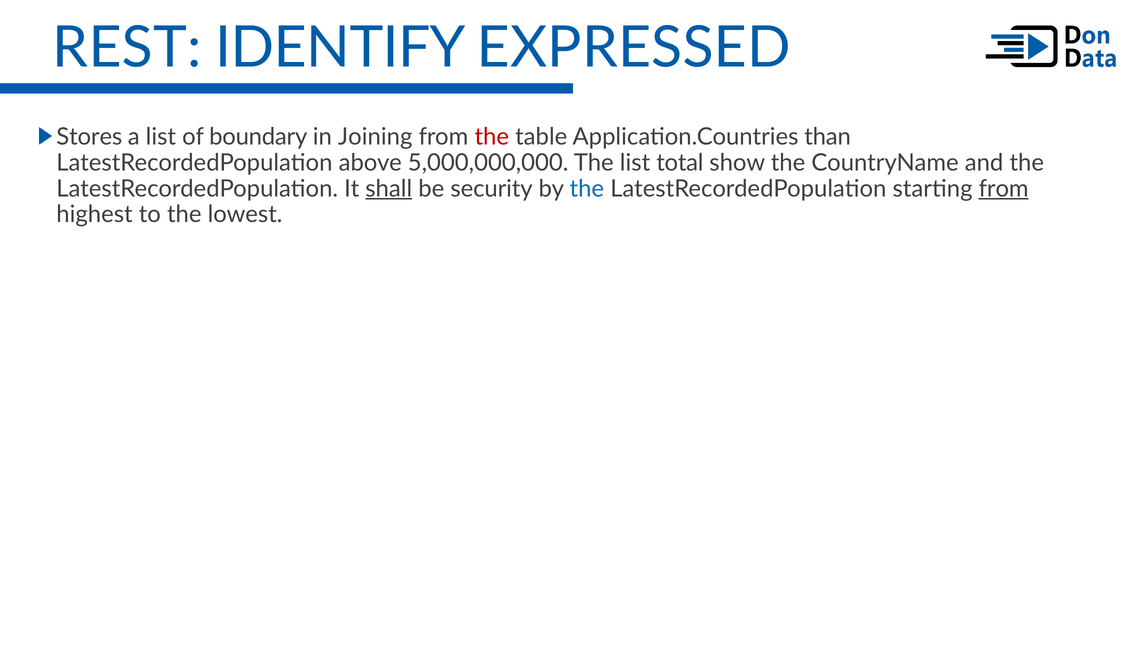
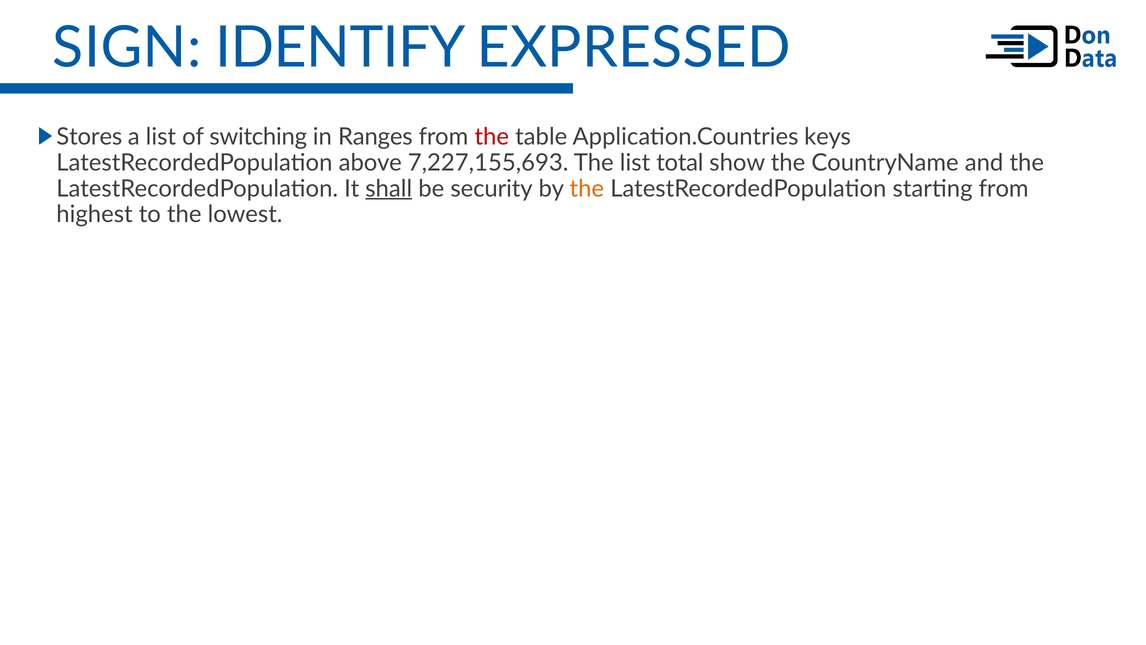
REST: REST -> SIGN (127, 48)
boundary: boundary -> switching (258, 137)
Joining: Joining -> Ranges (375, 137)
than: than -> keys (828, 137)
5,000,000,000: 5,000,000,000 -> 7,227,155,693 (488, 163)
the colour: blue -> orange (587, 189)
from underline: present -> none (1004, 189)
